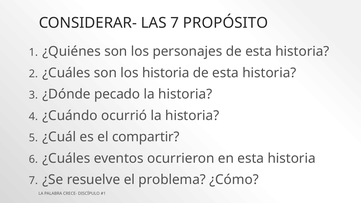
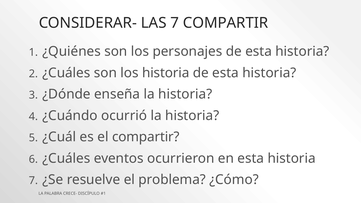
7 PROPÓSITO: PROPÓSITO -> COMPARTIR (226, 23)
pecado: pecado -> enseña (117, 94)
